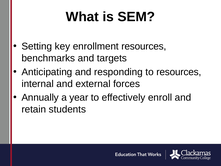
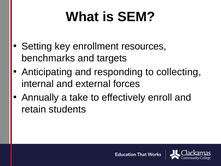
to resources: resources -> collecting (179, 72)
year: year -> take (79, 97)
